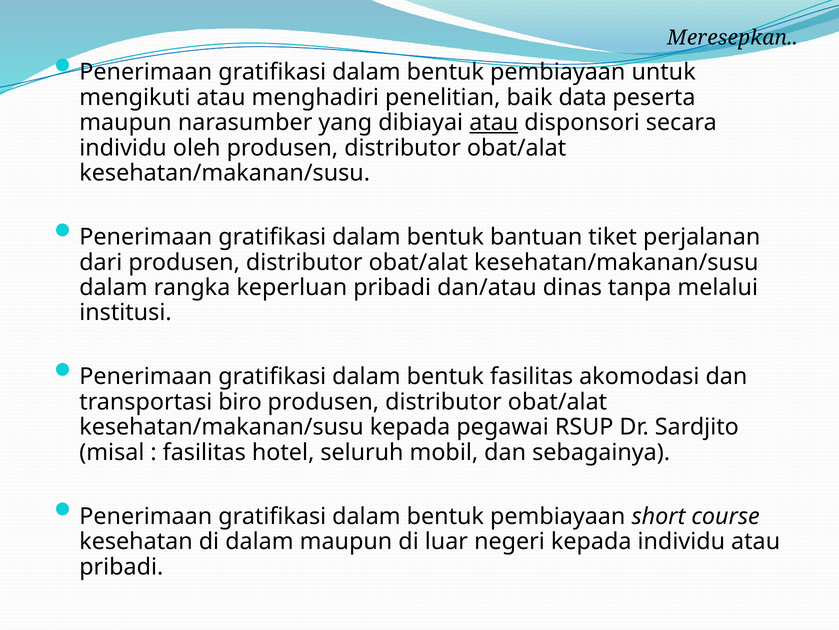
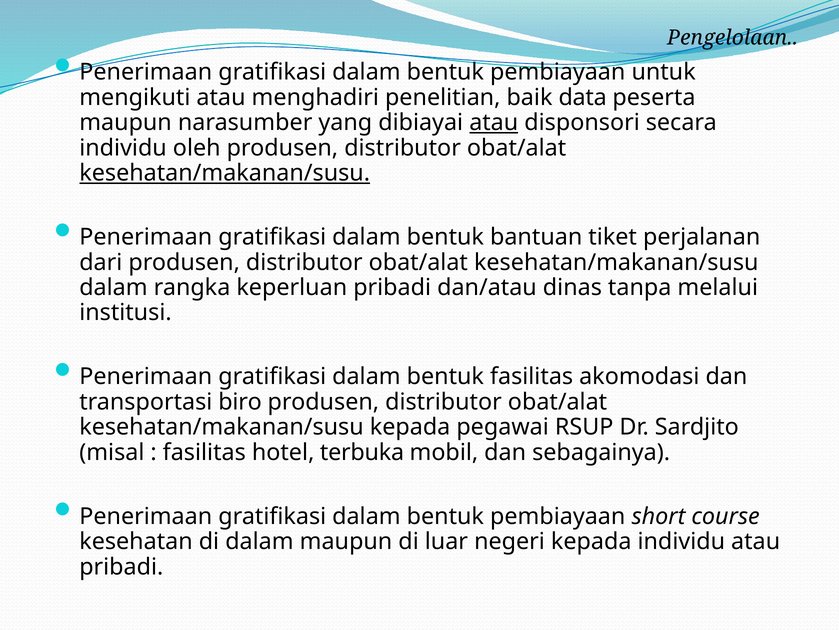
Meresepkan: Meresepkan -> Pengelolaan (732, 38)
kesehatan/makanan/susu underline: none -> present (225, 173)
seluruh: seluruh -> terbuka (362, 452)
